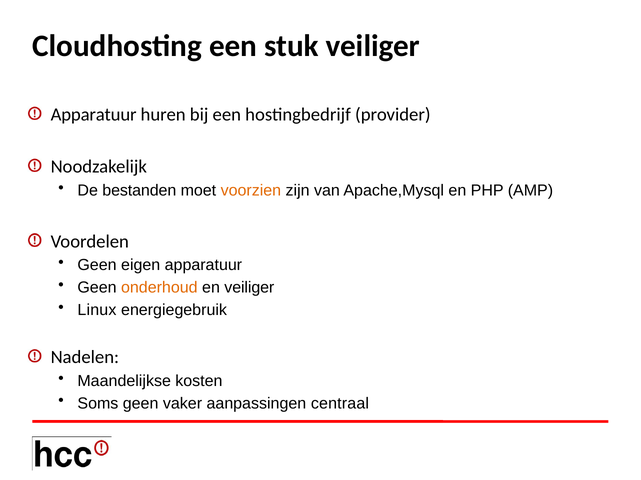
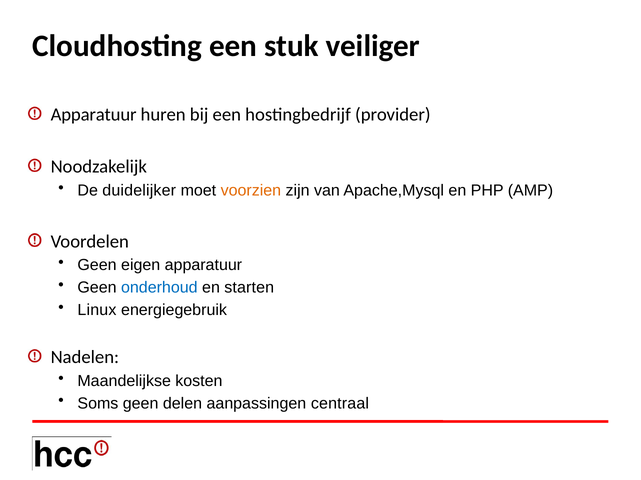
bestanden: bestanden -> duidelijker (139, 191)
onderhoud colour: orange -> blue (159, 288)
en veiliger: veiliger -> starten (249, 288)
vaker: vaker -> delen (183, 404)
